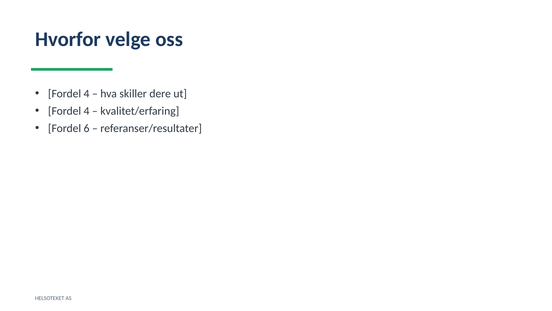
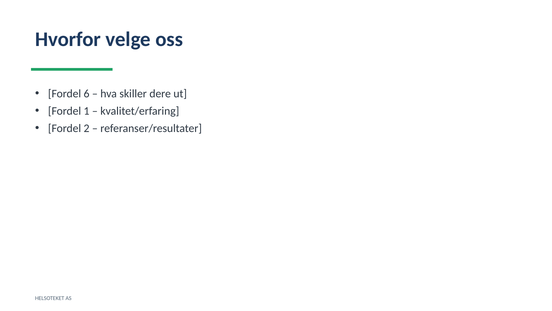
4: 4 -> 6 (87, 93)
4: 4 -> 1 (87, 111)
6: 6 -> 2 (87, 128)
